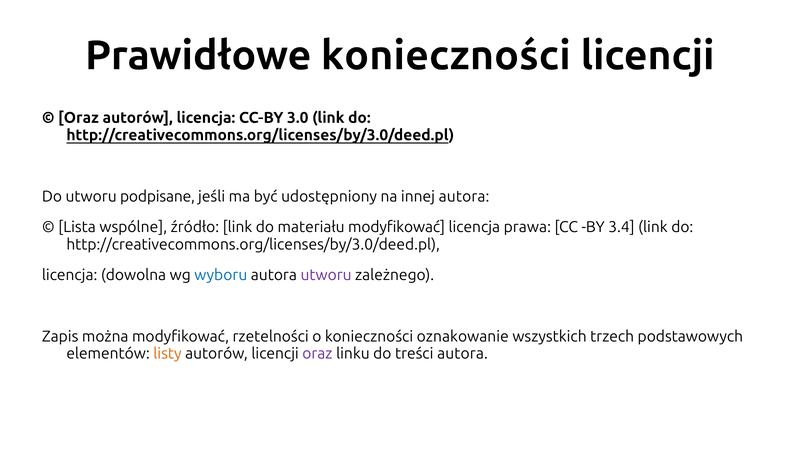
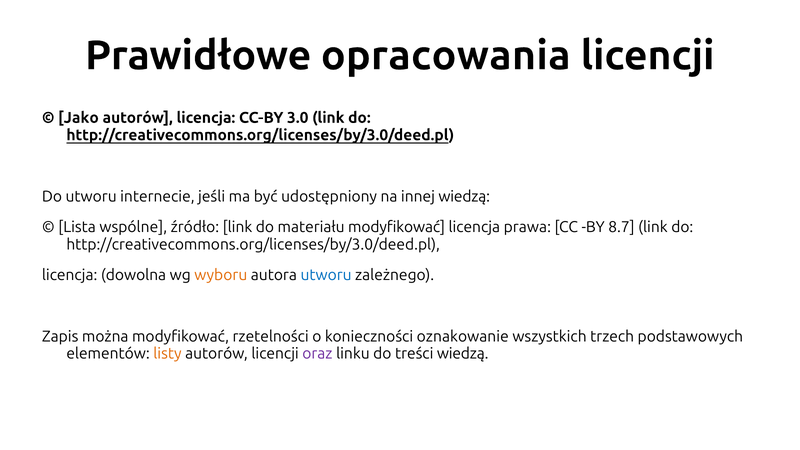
Prawidłowe konieczności: konieczności -> opracowania (446, 56)
Oraz: Oraz -> Jako (78, 118)
podpisane: podpisane -> internecie (157, 196)
innej autora: autora -> wiedzą (464, 196)
3.4: 3.4 -> 8.7 (621, 227)
wyboru colour: blue -> orange (221, 275)
utworu colour: purple -> blue (326, 275)
treści autora: autora -> wiedzą (463, 354)
